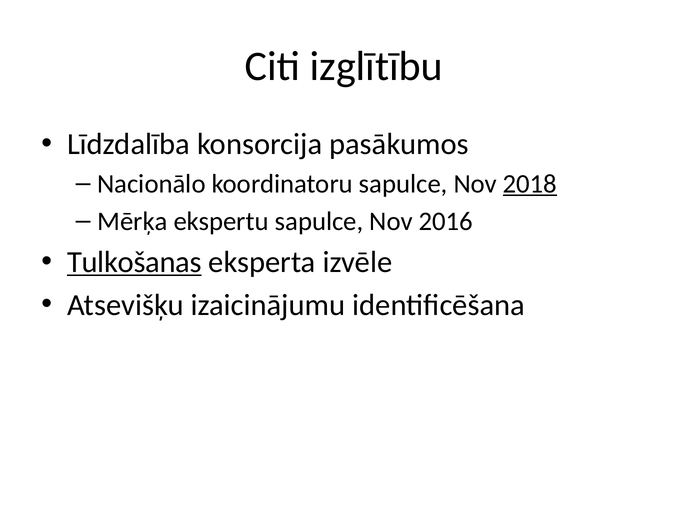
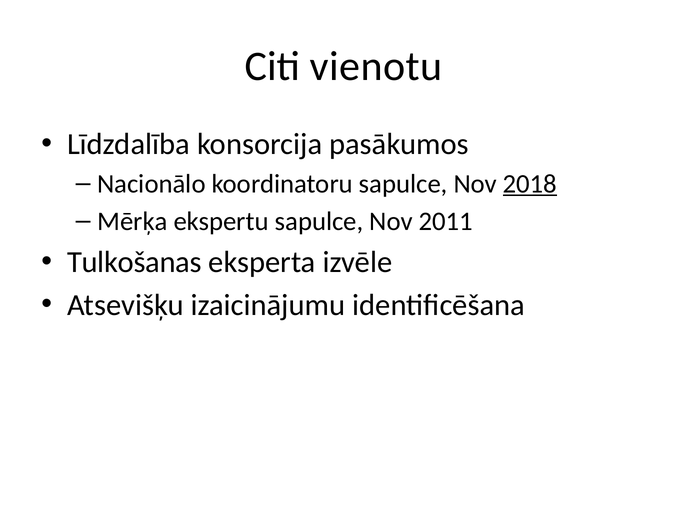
izglītību: izglītību -> vienotu (376, 67)
2016: 2016 -> 2011 (446, 221)
Tulkošanas underline: present -> none (134, 262)
